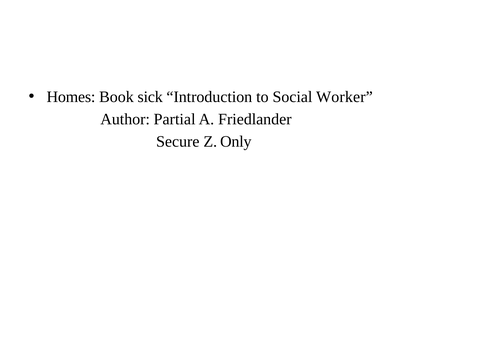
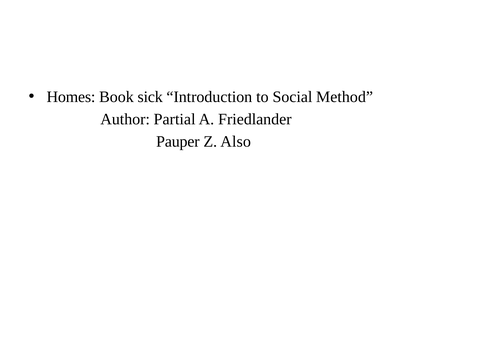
Worker: Worker -> Method (345, 97)
Secure: Secure -> Pauper (178, 141)
Only: Only -> Also (236, 141)
